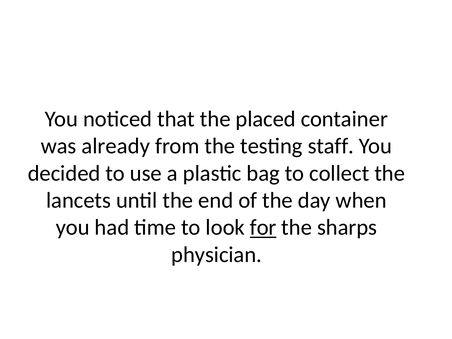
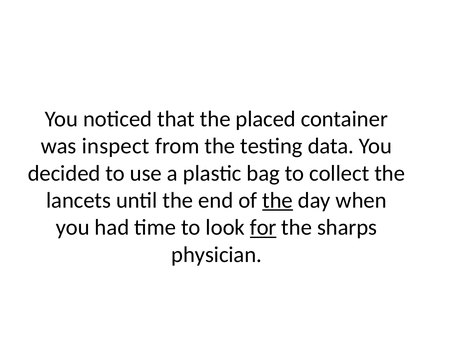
already: already -> inspect (116, 146)
staff: staff -> data (331, 146)
the underline: none -> present (278, 200)
